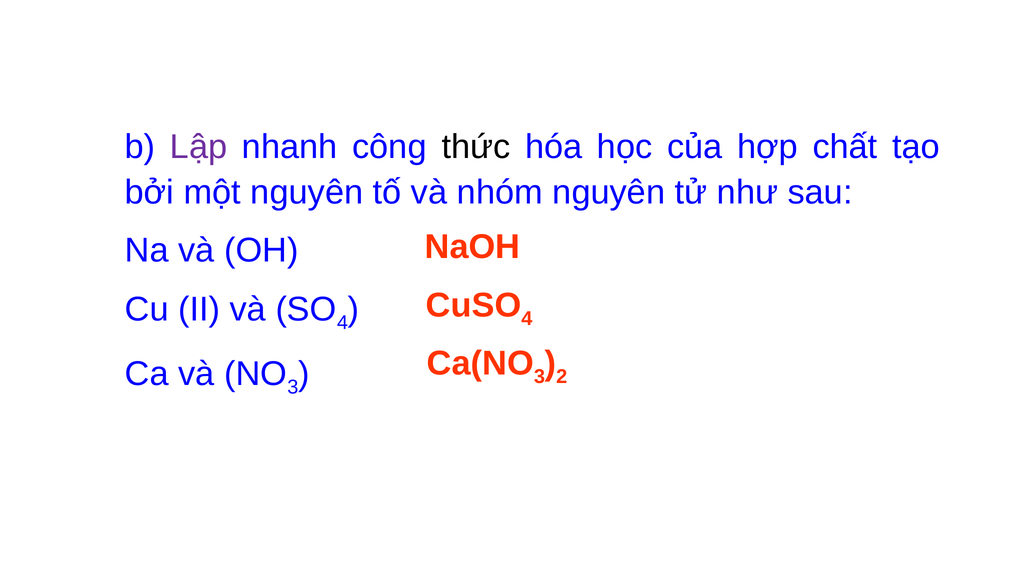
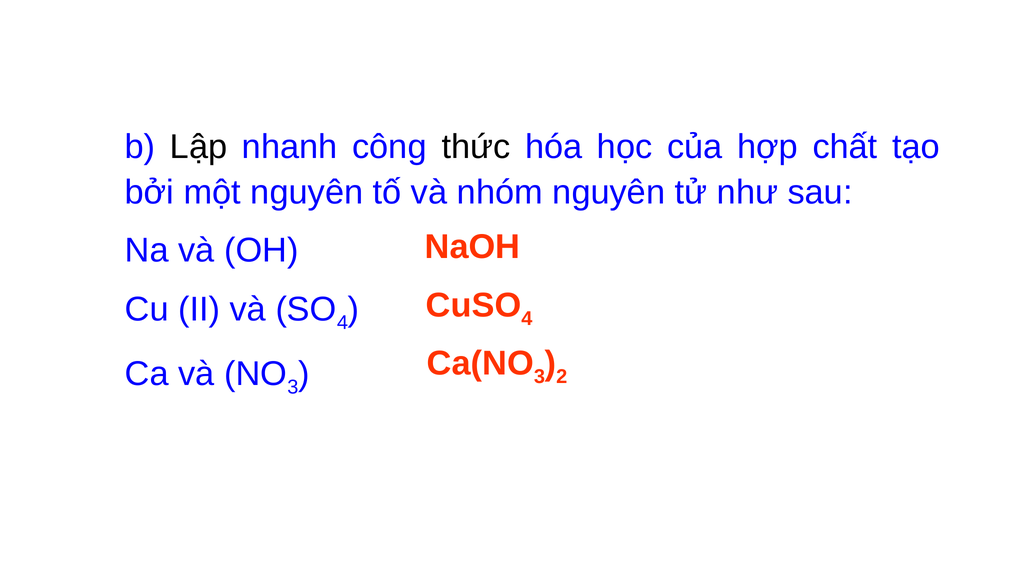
Lập colour: purple -> black (199, 147)
